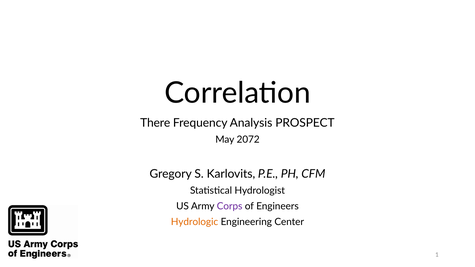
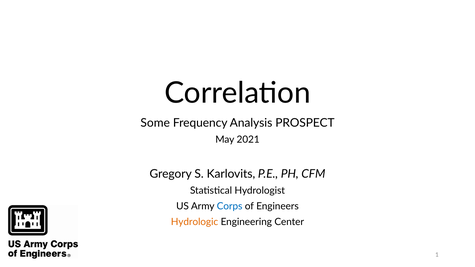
There: There -> Some (155, 123)
2072: 2072 -> 2021 (248, 140)
Corps colour: purple -> blue (230, 206)
